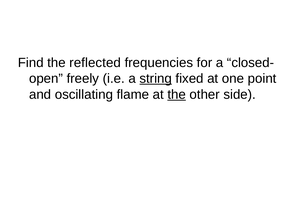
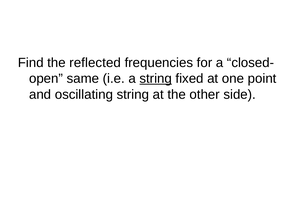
freely: freely -> same (83, 78)
oscillating flame: flame -> string (133, 94)
the underline: present -> none (177, 94)
